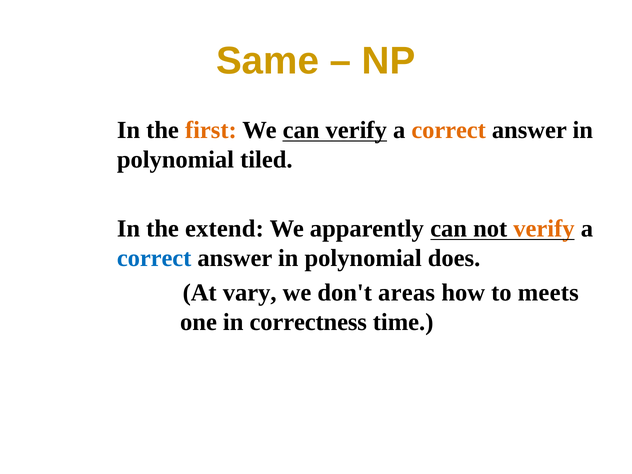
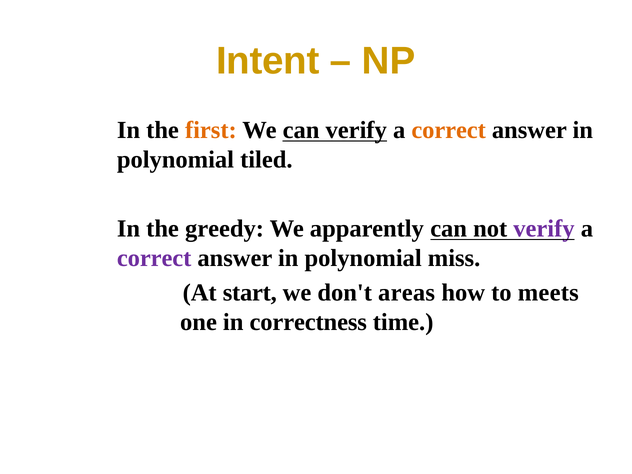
Same: Same -> Intent (268, 61)
extend: extend -> greedy (225, 229)
verify colour: orange -> purple (544, 229)
correct colour: blue -> purple (154, 258)
does: does -> miss (454, 258)
vary: vary -> start (250, 293)
